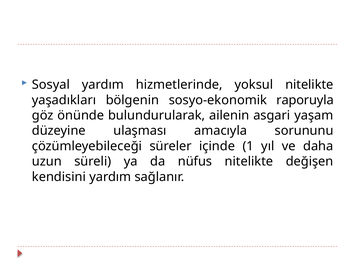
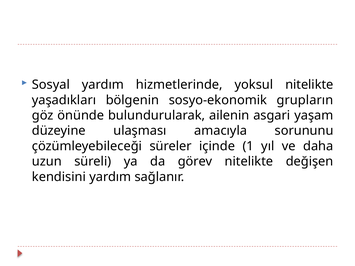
raporuyla: raporuyla -> grupların (305, 100)
nüfus: nüfus -> görev (195, 162)
